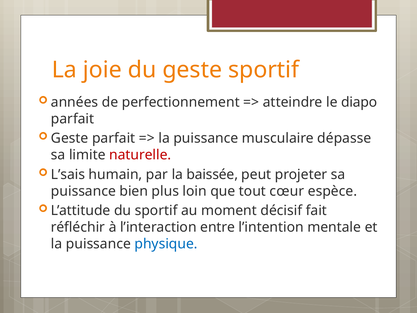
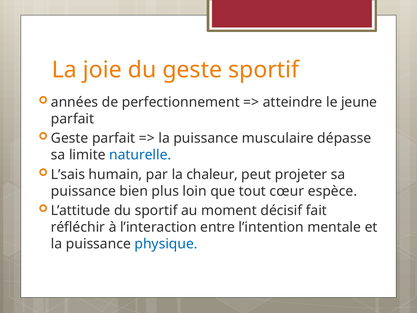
diapo: diapo -> jeune (359, 102)
naturelle colour: red -> blue (140, 155)
baissée: baissée -> chaleur (212, 174)
